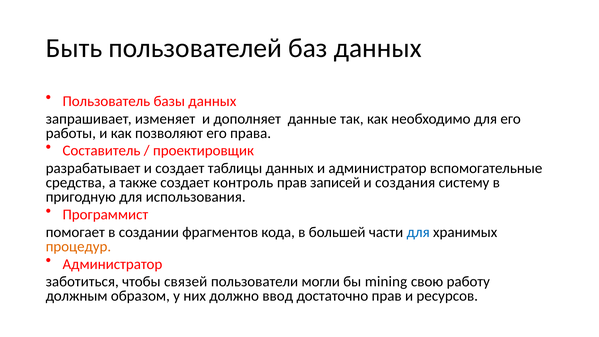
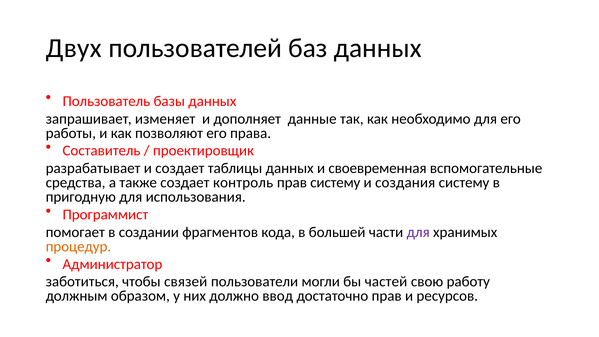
Быть: Быть -> Двух (74, 48)
и администратор: администратор -> своевременная (378, 168)
прав записей: записей -> систему (335, 183)
для colour: blue -> purple (418, 232)
mining: mining -> частей (386, 282)
